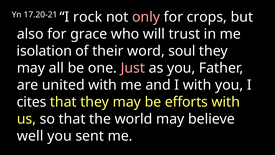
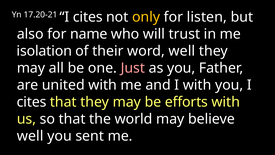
17.20-21 I rock: rock -> cites (88, 17)
only colour: pink -> yellow (146, 17)
crops: crops -> listen (207, 17)
grace: grace -> name (89, 34)
word soul: soul -> well (182, 51)
